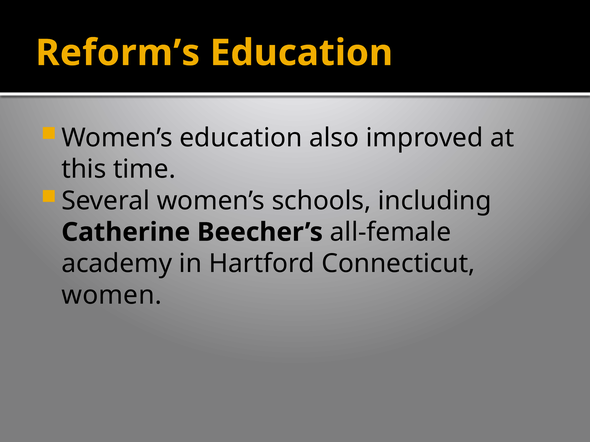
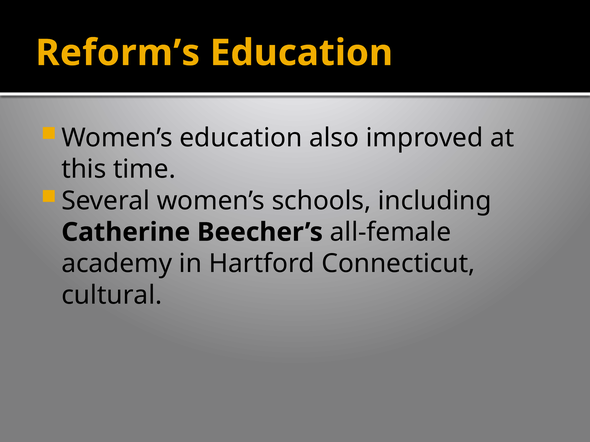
women: women -> cultural (112, 295)
